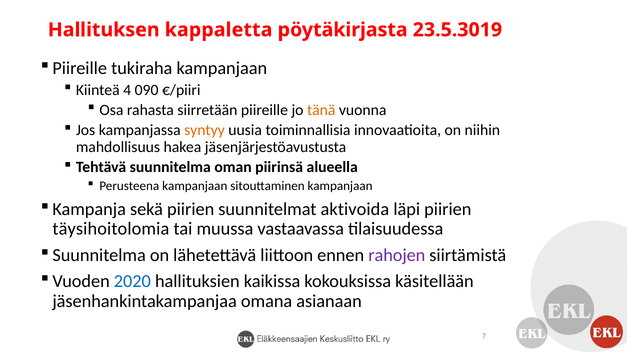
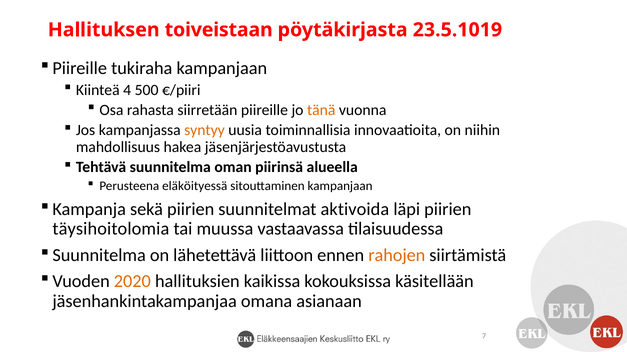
kappaletta: kappaletta -> toiveistaan (219, 30)
23.5.3019: 23.5.3019 -> 23.5.1019 (457, 30)
090: 090 -> 500 (147, 90)
Perusteena kampanjaan: kampanjaan -> eläköityessä (195, 186)
rahojen colour: purple -> orange (397, 256)
2020 colour: blue -> orange (132, 282)
